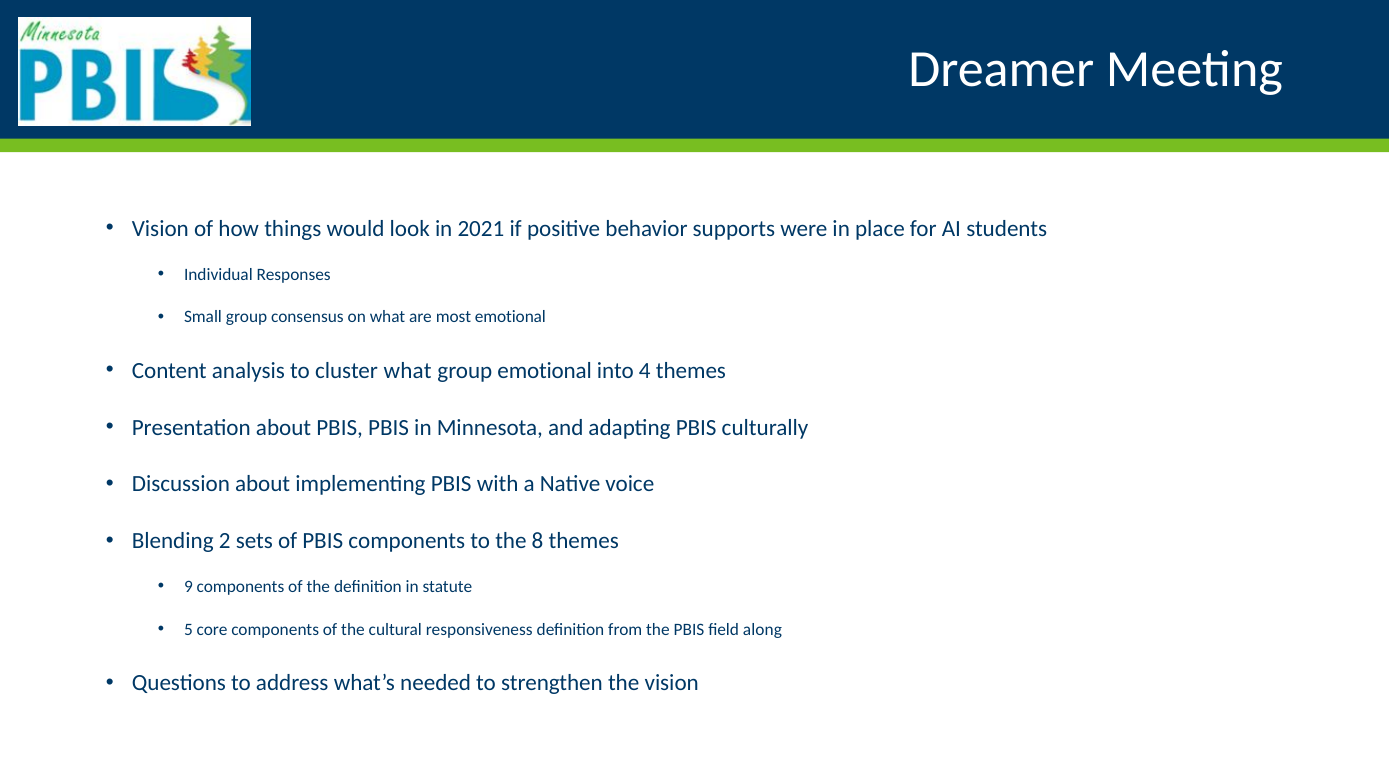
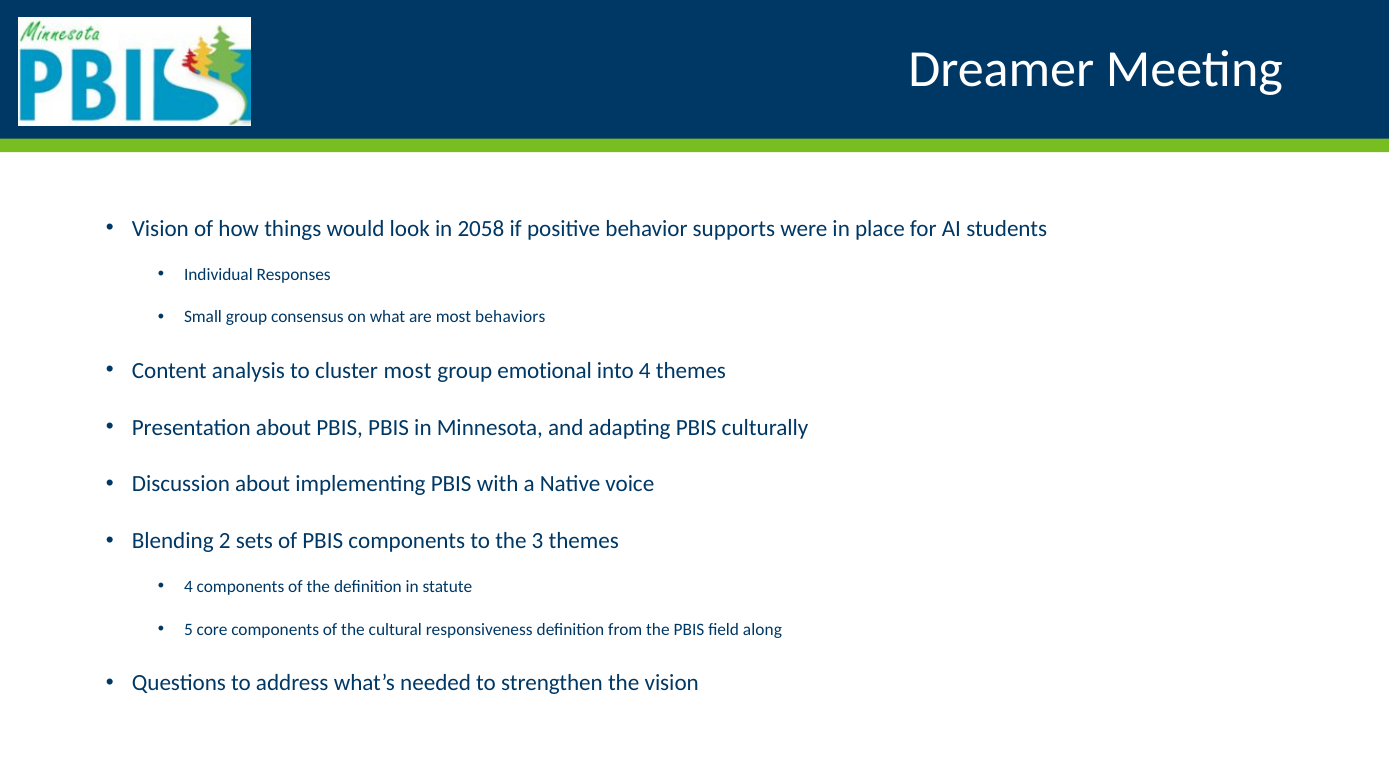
2021: 2021 -> 2058 (481, 229)
most emotional: emotional -> behaviors (510, 317)
cluster what: what -> most (408, 370)
8: 8 -> 3 (538, 541)
9: 9 -> 4 (188, 586)
